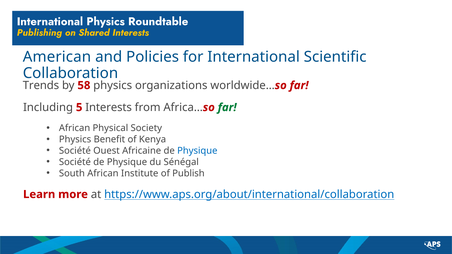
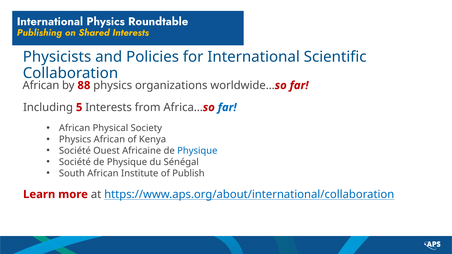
American: American -> Physicists (57, 57)
Trends: Trends -> African (41, 85)
58: 58 -> 88 (84, 85)
far colour: green -> blue (227, 107)
Physics Benefit: Benefit -> African (109, 140)
